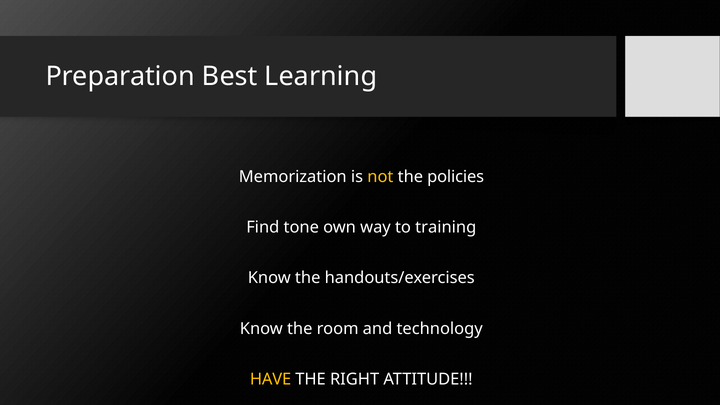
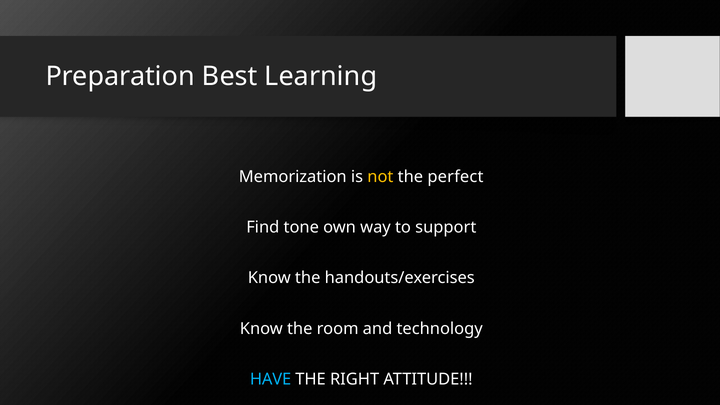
policies: policies -> perfect (455, 177)
training: training -> support (446, 227)
HAVE colour: yellow -> light blue (271, 379)
